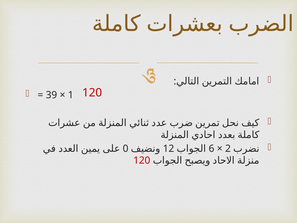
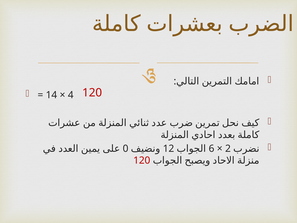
39: 39 -> 14 (51, 95)
1: 1 -> 4 (71, 95)
